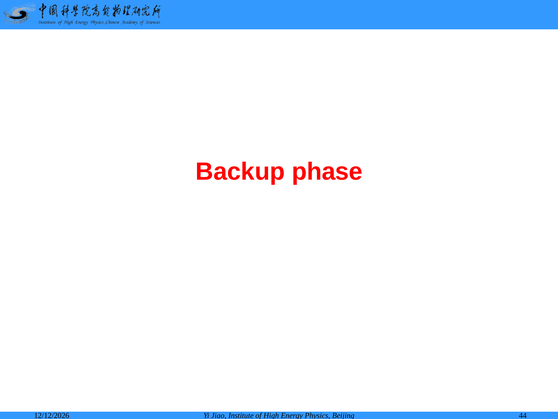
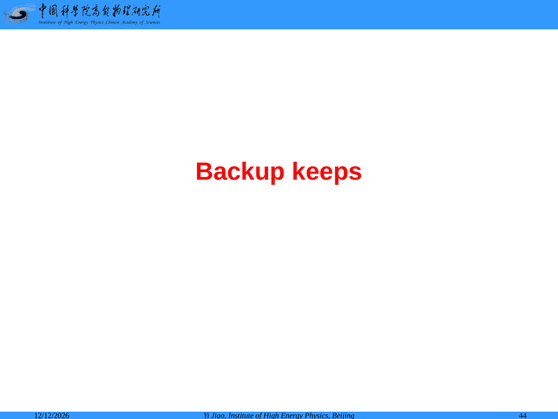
phase: phase -> keeps (327, 171)
